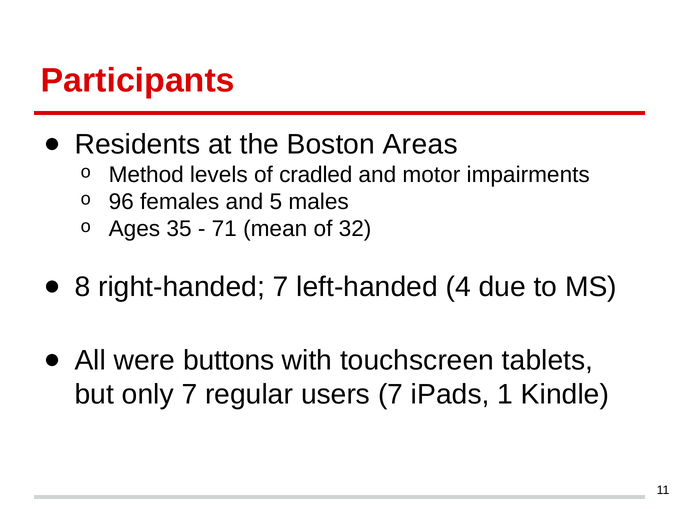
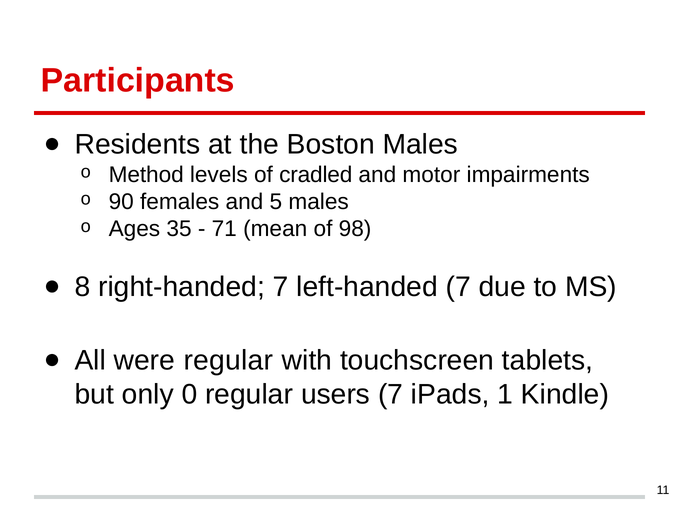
Boston Areas: Areas -> Males (420, 145)
96: 96 -> 90 (121, 202)
32: 32 -> 98 (355, 229)
left-handed 4: 4 -> 7 (458, 287)
were buttons: buttons -> regular (228, 361)
only 7: 7 -> 0 (189, 395)
